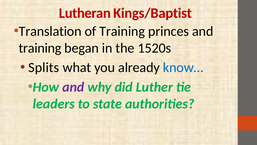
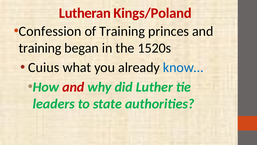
Kings/Baptist: Kings/Baptist -> Kings/Poland (153, 13)
Translation: Translation -> Confession (50, 31)
Splits: Splits -> Cuius (44, 67)
and colour: purple -> red (73, 87)
